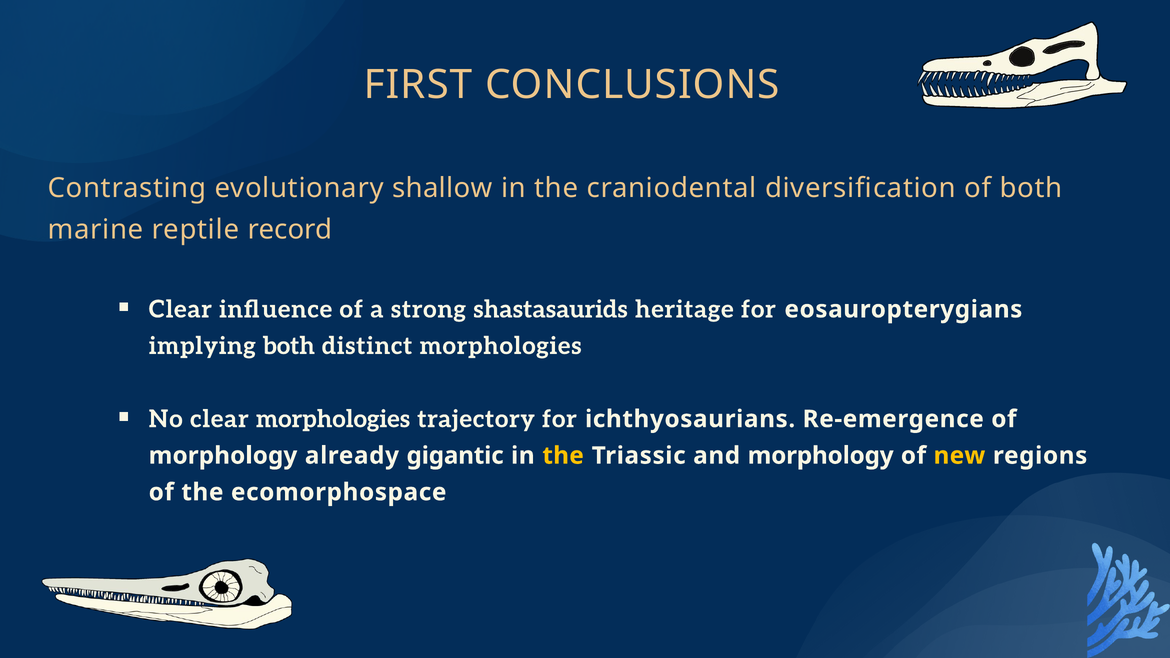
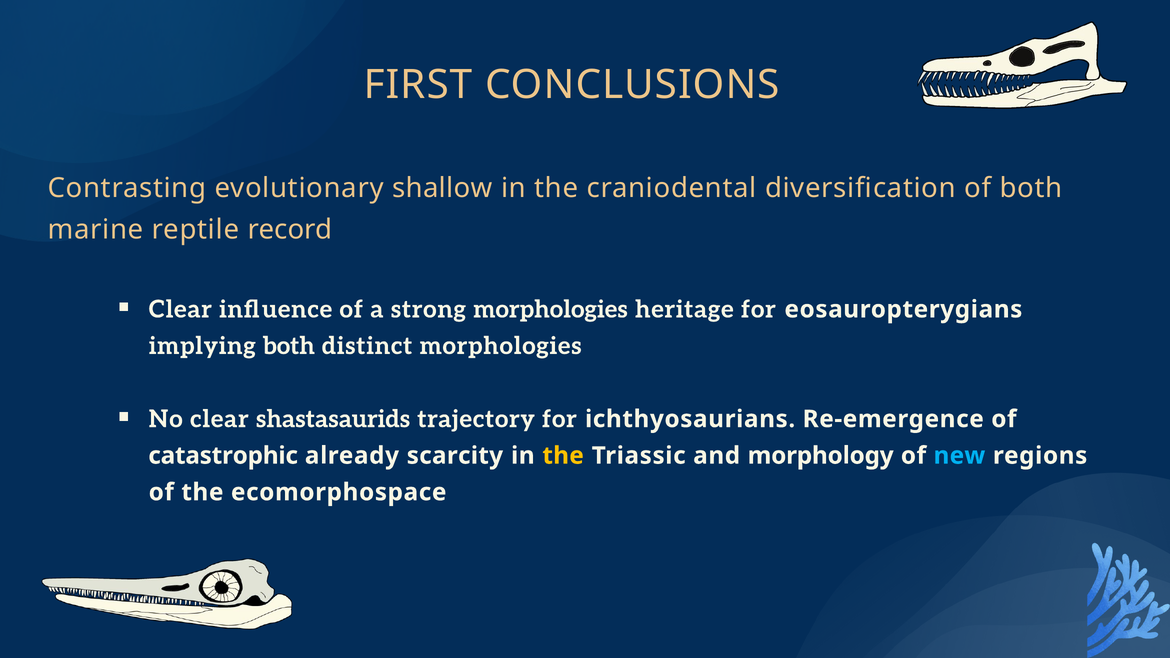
strong shastasaurids: shastasaurids -> morphologies (551, 309)
clear morphologies: morphologies -> shastasaurids (333, 419)
morphology: morphology -> catastrophic (223, 456)
gigantic: gigantic -> scarcity (455, 456)
new colour: yellow -> light blue (959, 456)
